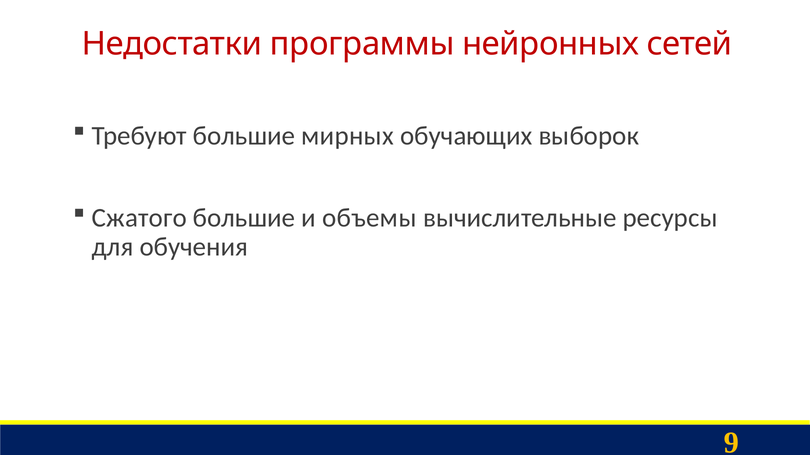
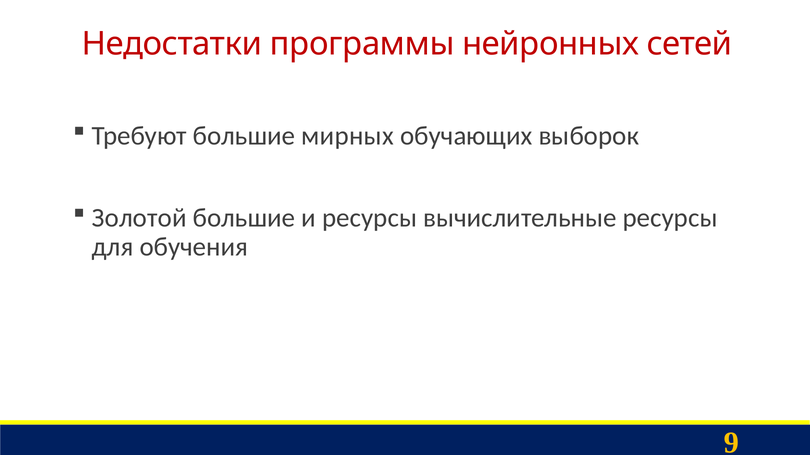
Сжатого: Сжатого -> Золотой (139, 218)
и объемы: объемы -> ресурсы (370, 218)
